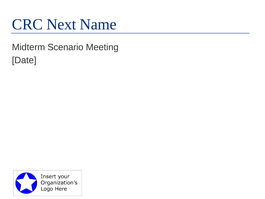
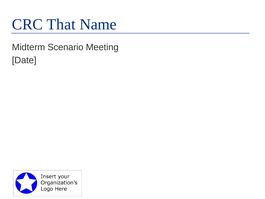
Next: Next -> That (61, 24)
